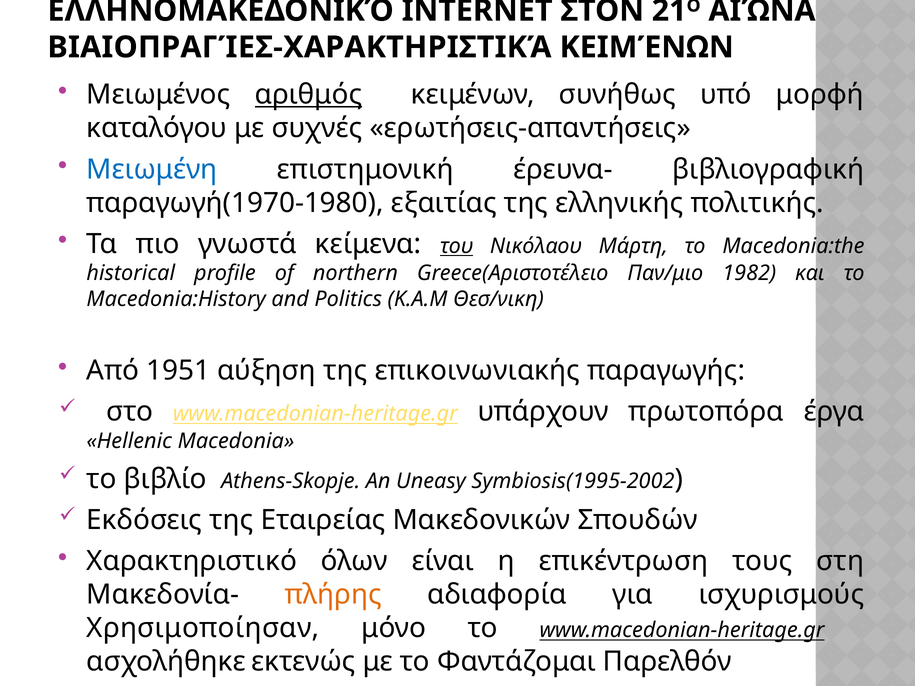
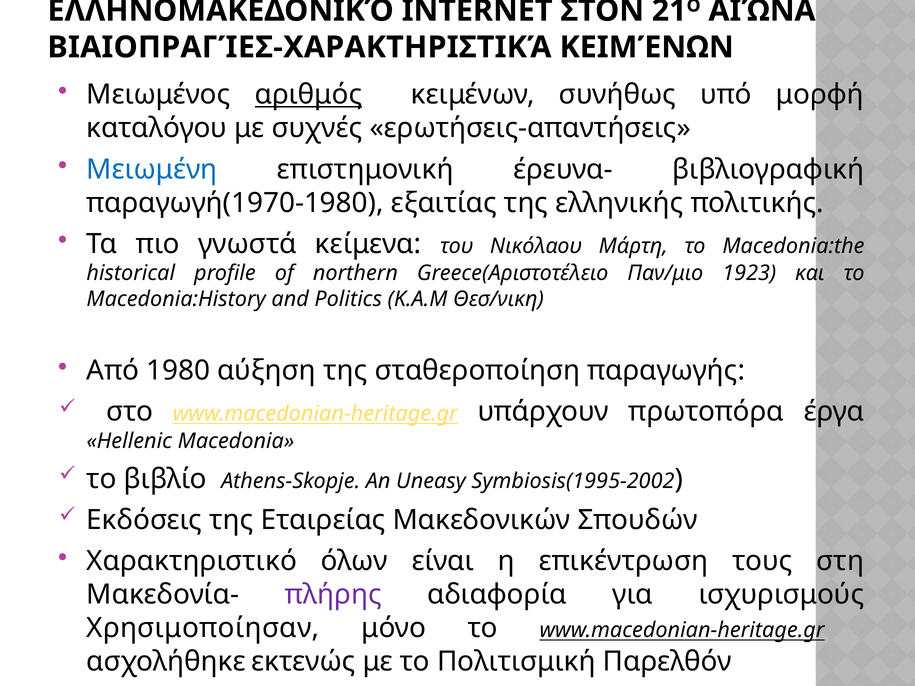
του underline: present -> none (457, 246)
1982: 1982 -> 1923 (749, 273)
1951: 1951 -> 1980 (178, 371)
επικοινωνιακής: επικοινωνιακής -> σταθεροποίηση (477, 371)
πλήρης colour: orange -> purple (333, 595)
Φαντάζομαι: Φαντάζομαι -> Πολιτισμική (516, 662)
